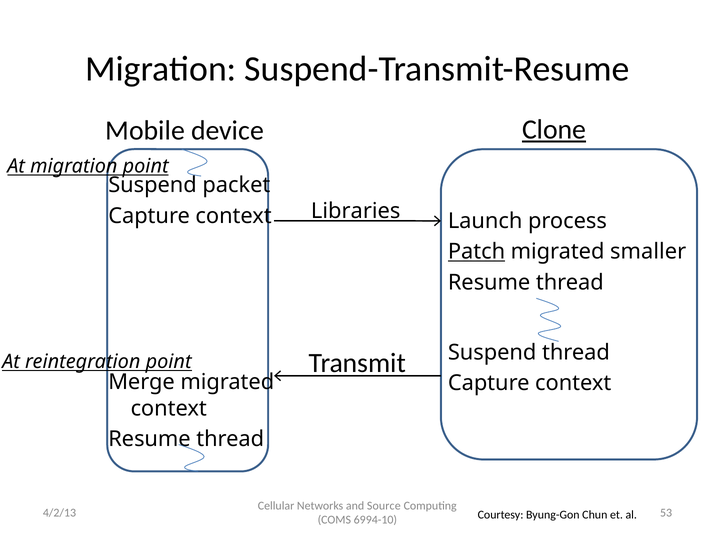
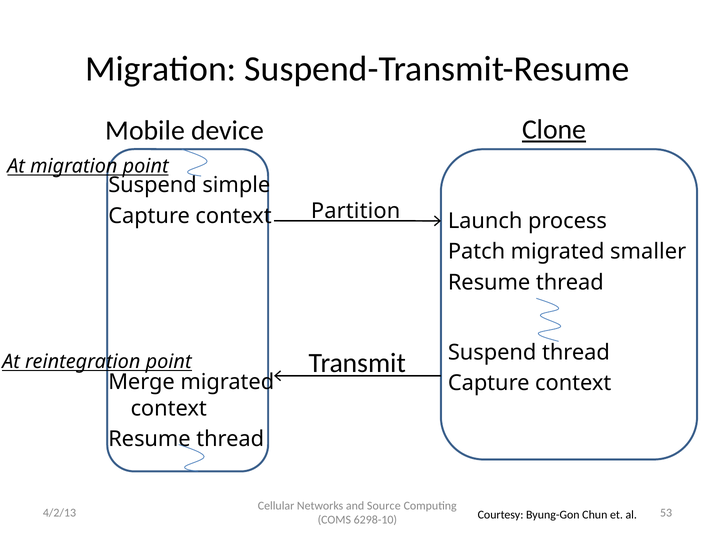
packet: packet -> simple (236, 185)
Libraries: Libraries -> Partition (356, 211)
Patch underline: present -> none (477, 251)
6994-10: 6994-10 -> 6298-10 (375, 519)
